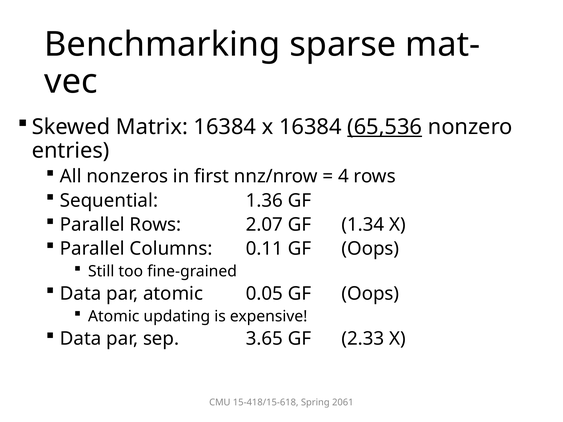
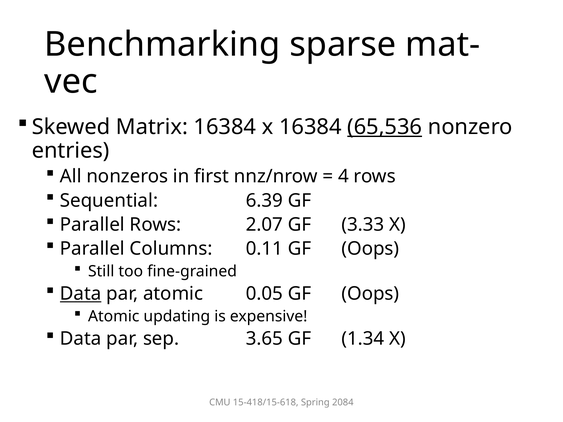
1.36: 1.36 -> 6.39 (264, 201)
1.34: 1.34 -> 3.33 (363, 225)
Data underline: none -> present (81, 294)
2.33: 2.33 -> 1.34 (363, 339)
2061: 2061 -> 2084 (343, 402)
